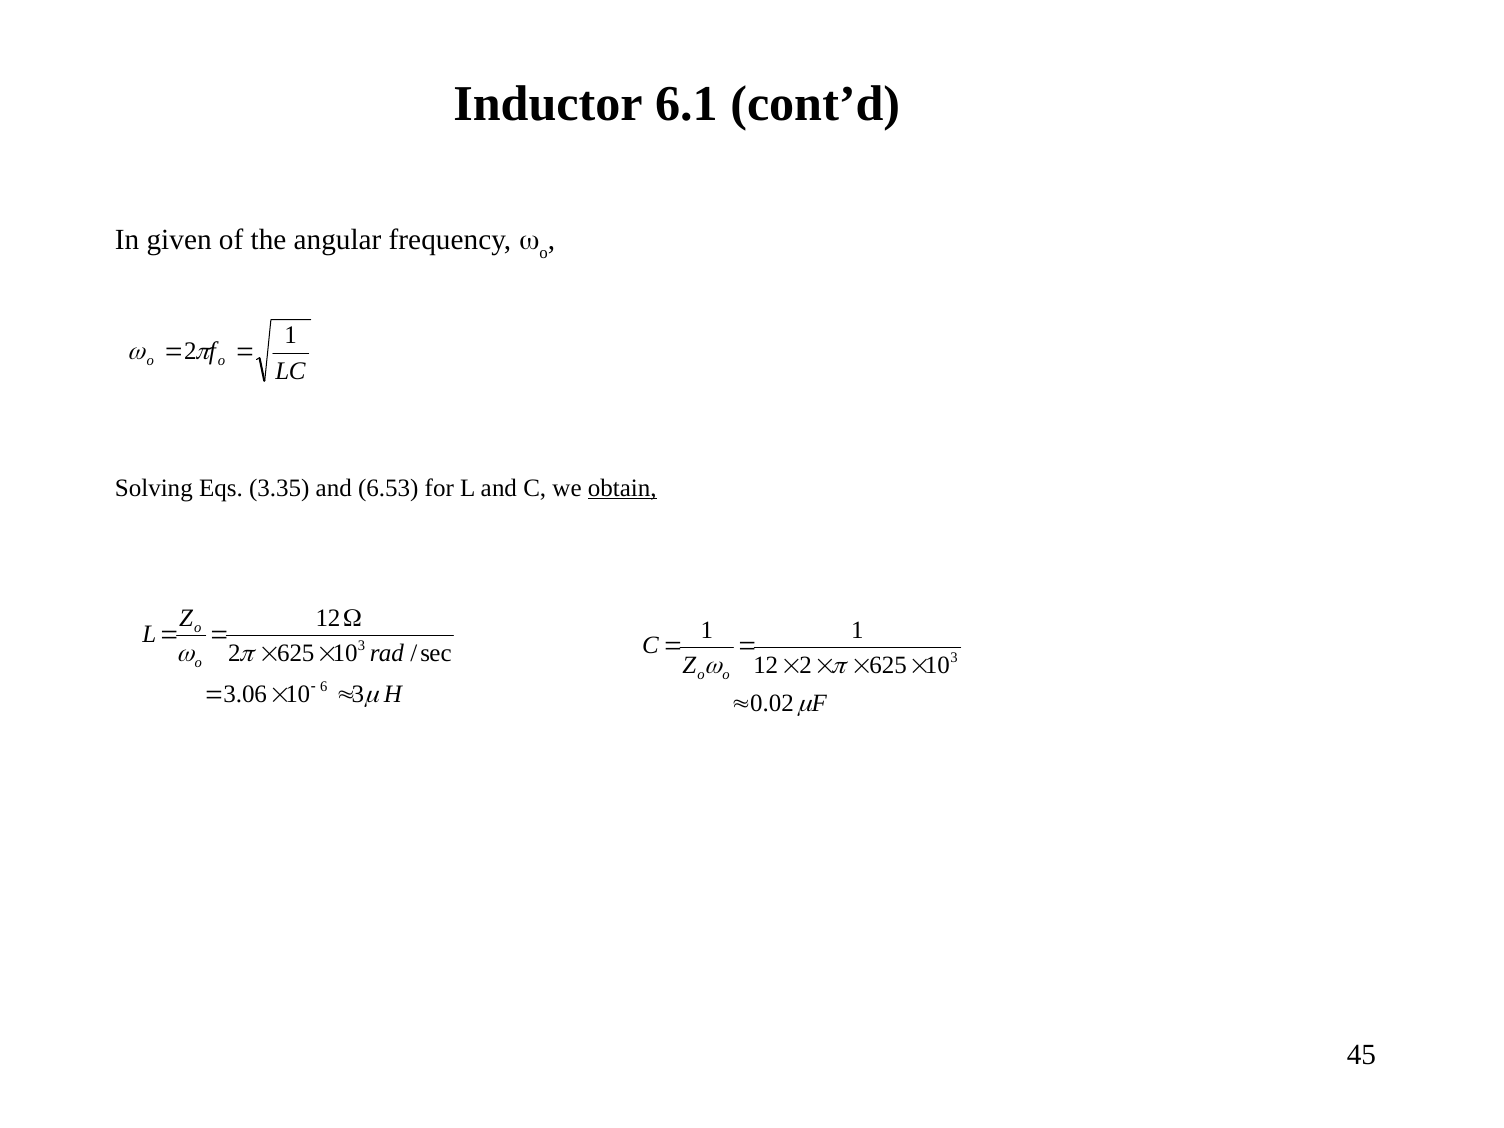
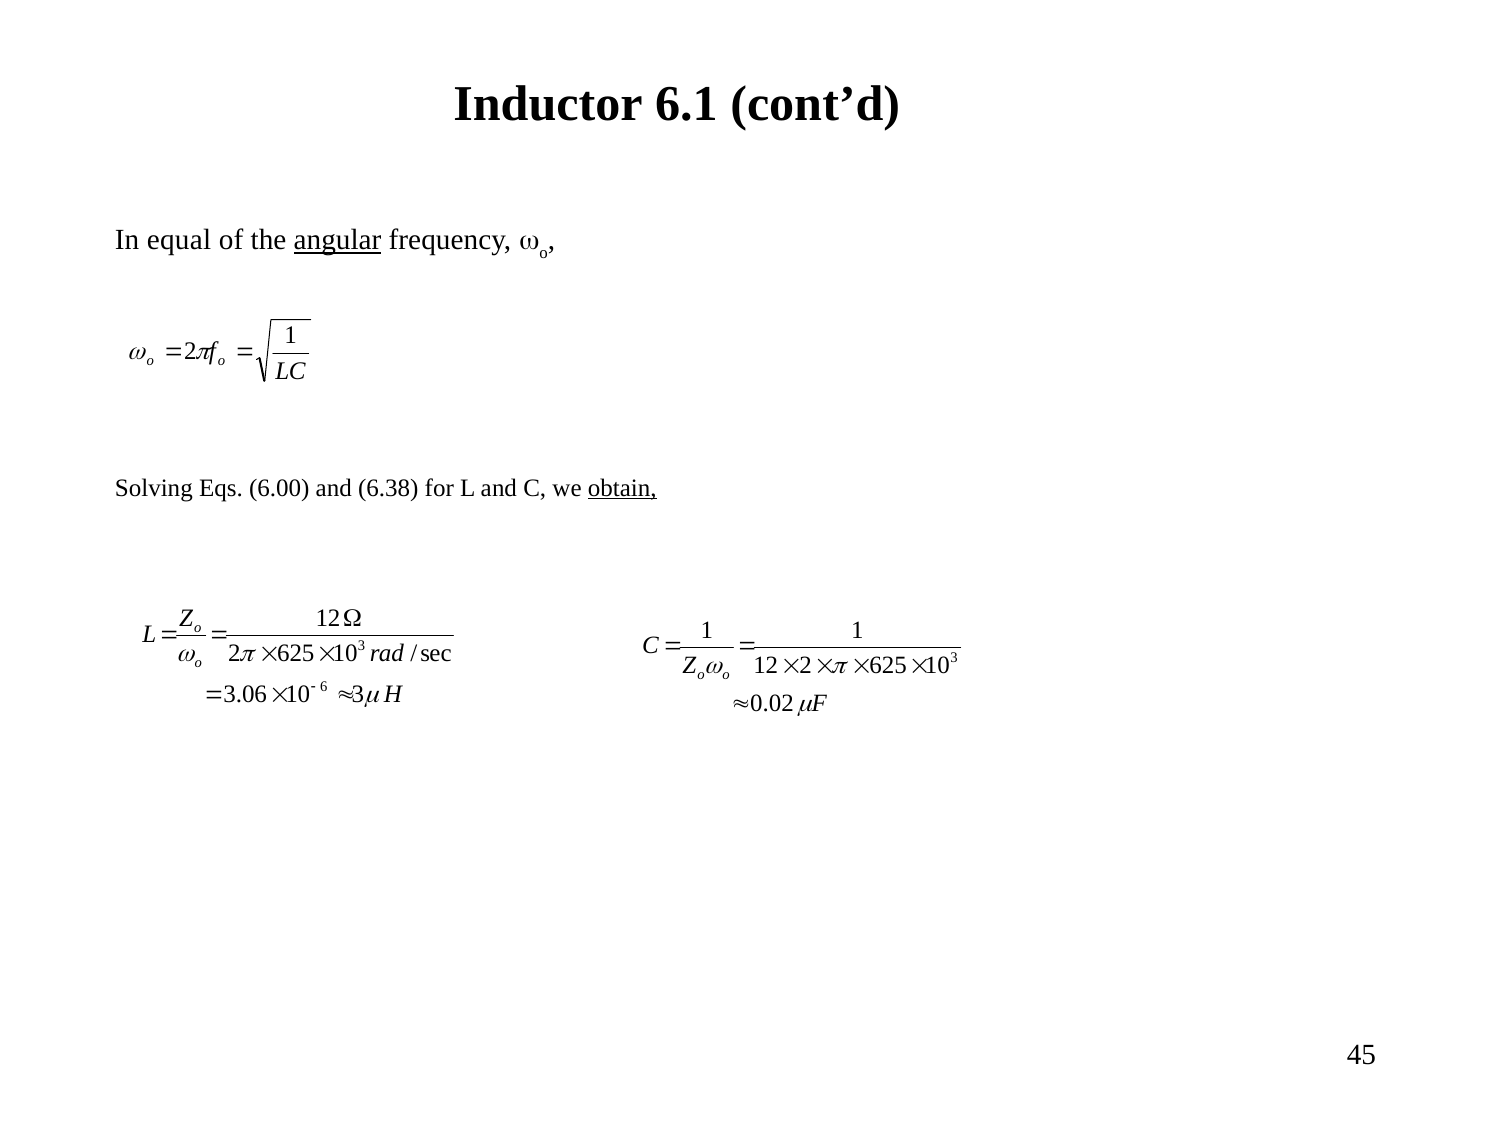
given: given -> equal (179, 240)
angular underline: none -> present (338, 240)
3.35: 3.35 -> 6.00 (279, 488)
6.53: 6.53 -> 6.38 (388, 488)
